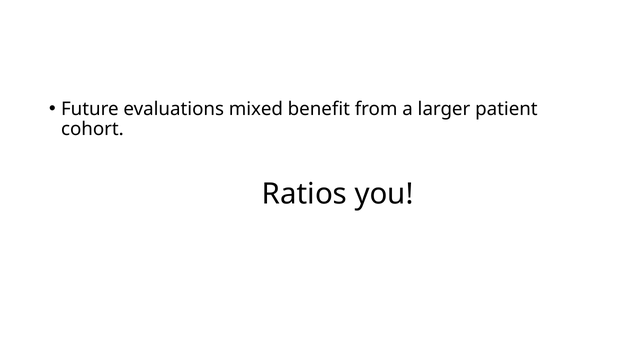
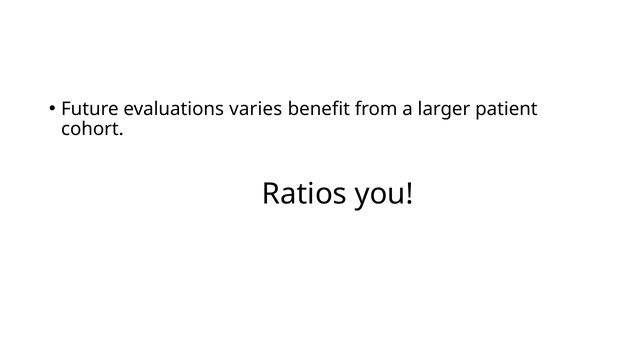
mixed: mixed -> varies (256, 109)
